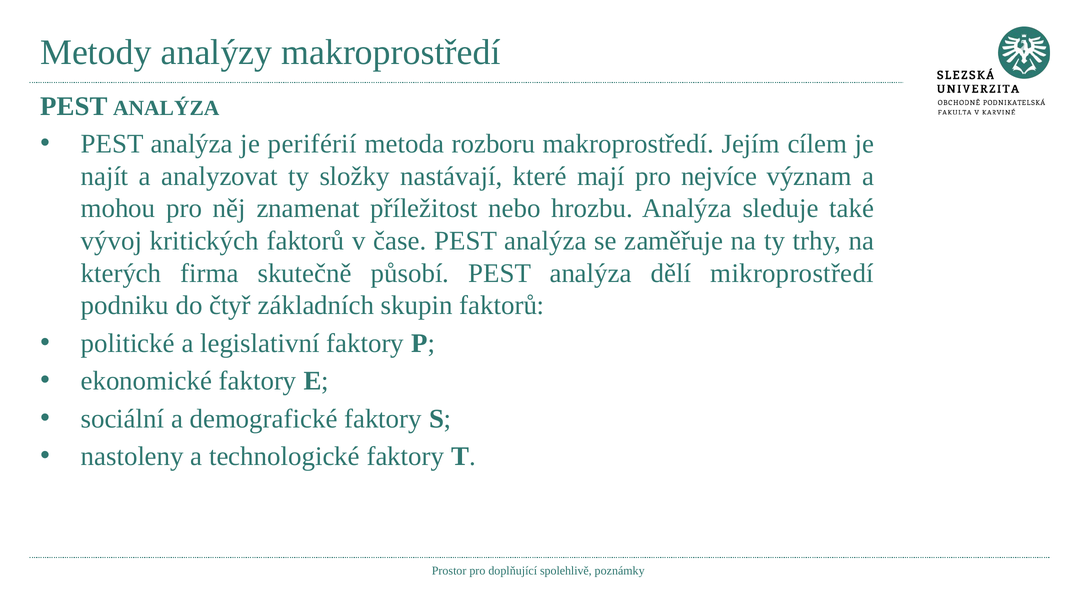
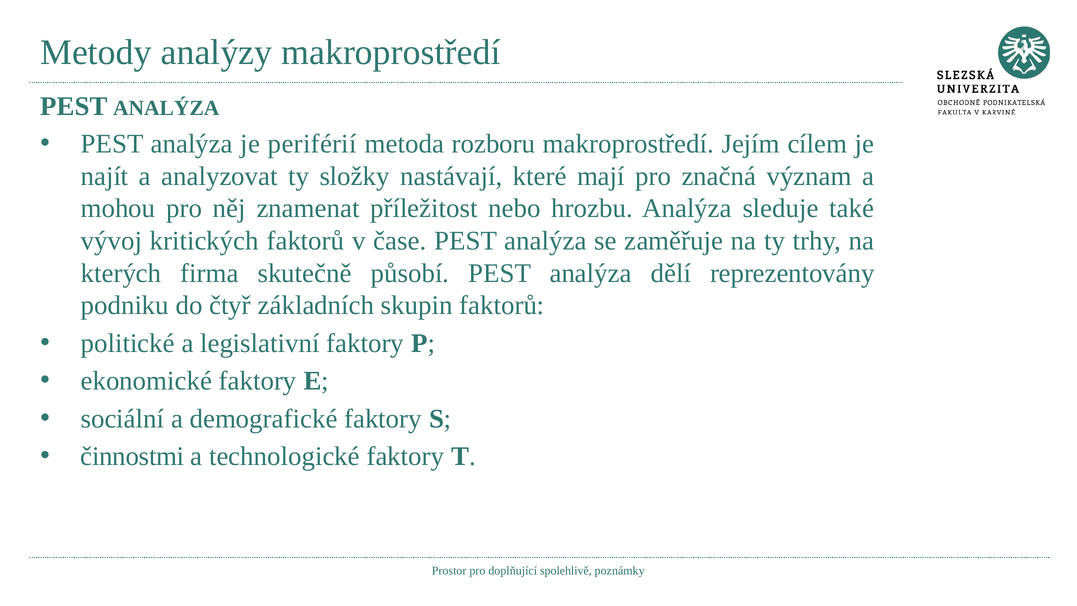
nejvíce: nejvíce -> značná (719, 176)
mikroprostředí: mikroprostředí -> reprezentovány (792, 273)
nastoleny: nastoleny -> činnostmi (132, 456)
